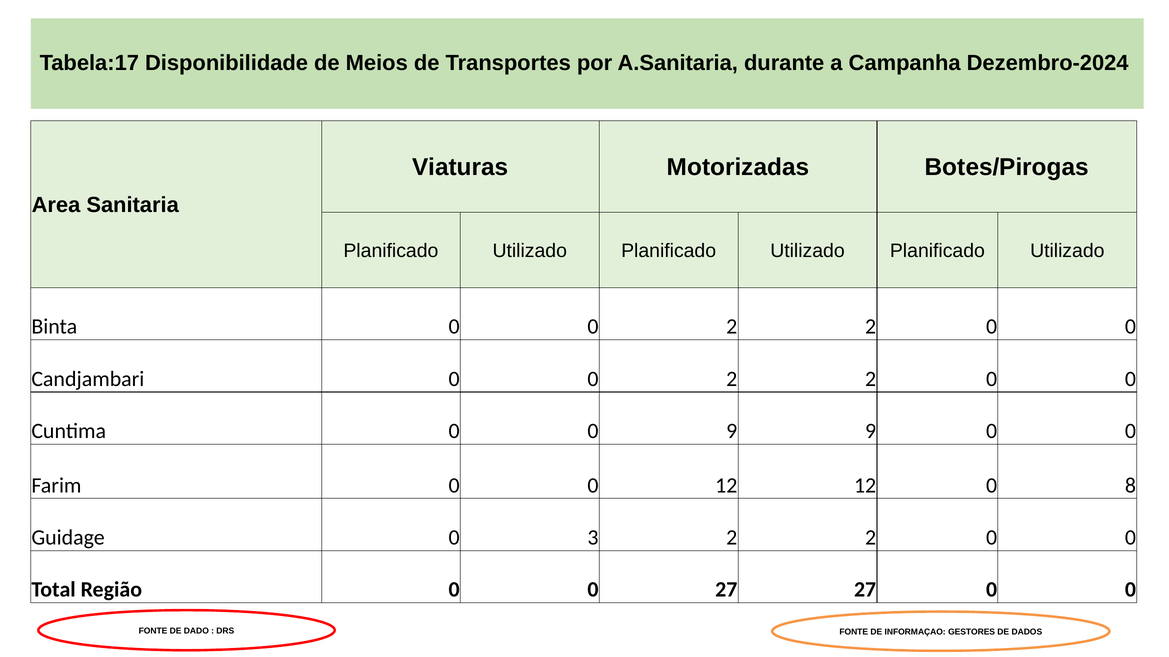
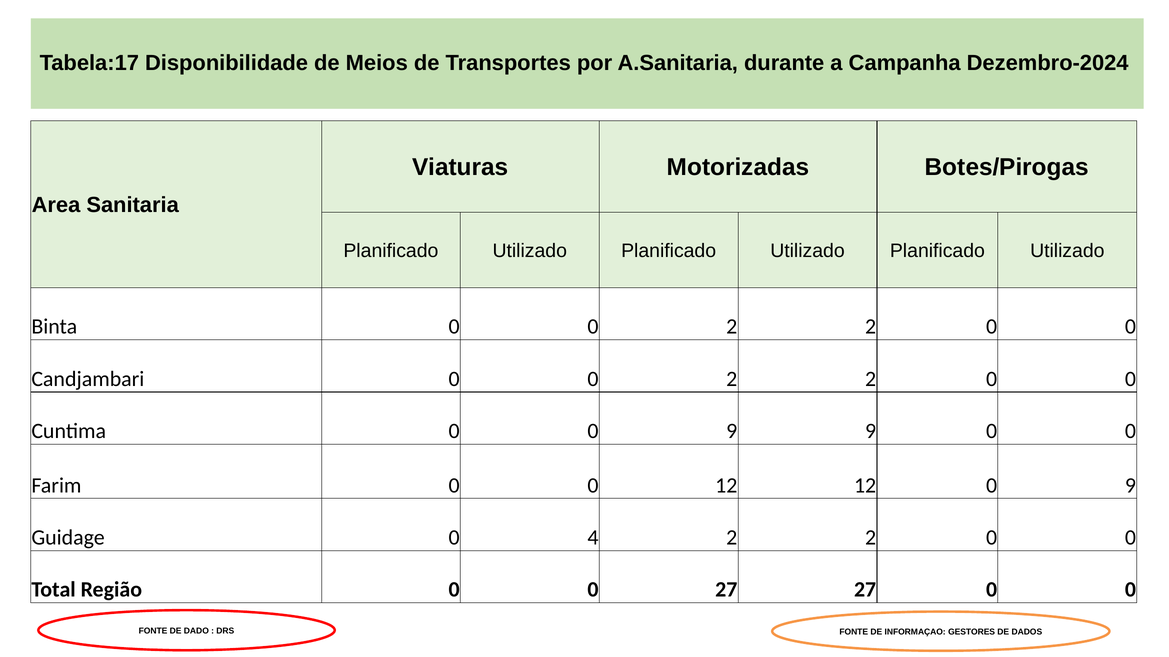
12 0 8: 8 -> 9 (1131, 486)
3: 3 -> 4 (593, 538)
